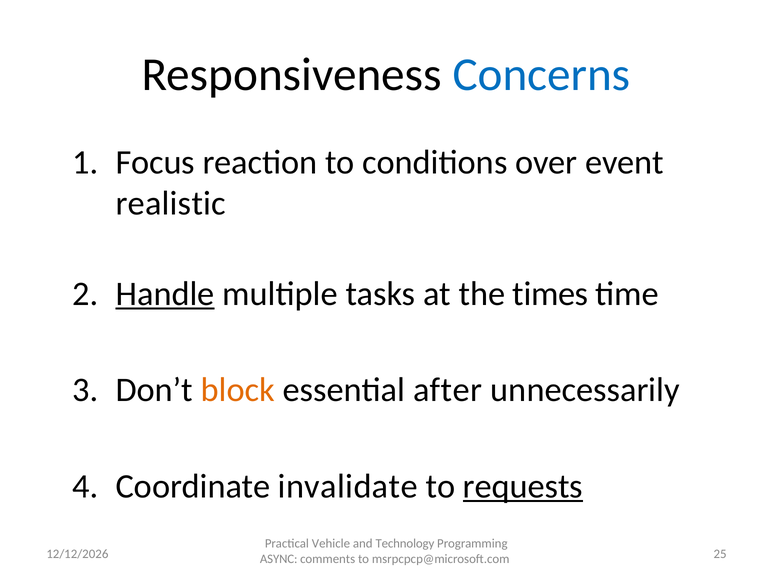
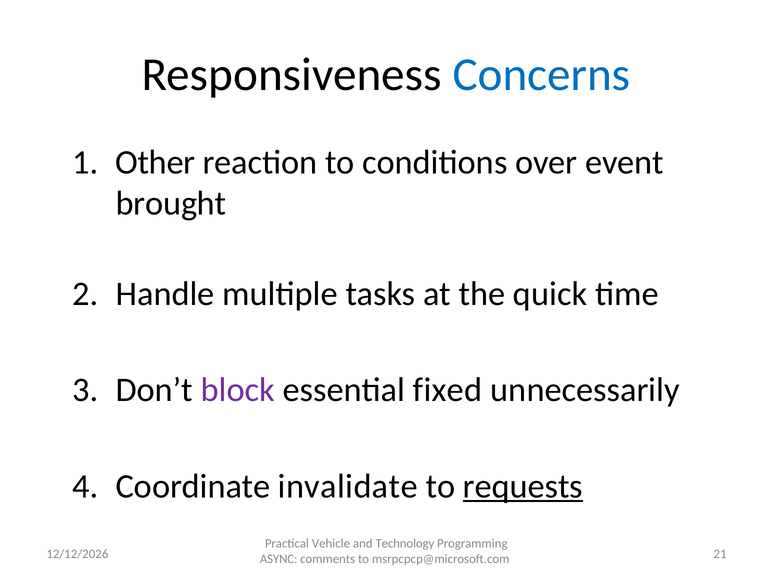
Focus: Focus -> Other (155, 162)
realistic: realistic -> brought (171, 203)
Handle underline: present -> none (165, 294)
times: times -> quick (550, 294)
block colour: orange -> purple (238, 390)
after: after -> fixed (448, 390)
25: 25 -> 21 (720, 554)
